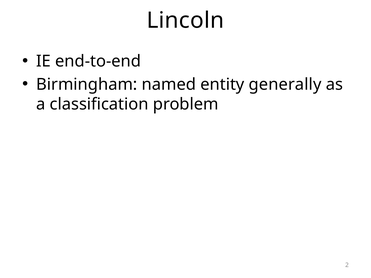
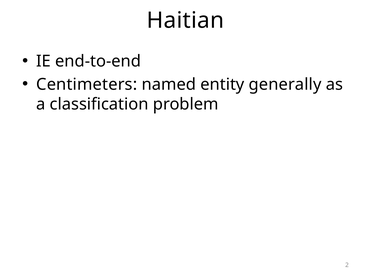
Lincoln: Lincoln -> Haitian (185, 20)
Birmingham: Birmingham -> Centimeters (87, 84)
